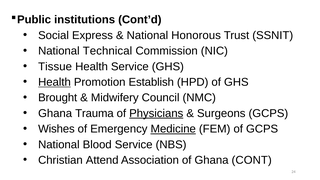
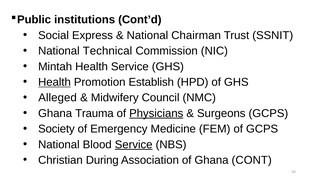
Honorous: Honorous -> Chairman (196, 35)
Tissue: Tissue -> Mintah (55, 67)
Brought: Brought -> Alleged (58, 98)
Wishes: Wishes -> Society (56, 129)
Medicine underline: present -> none (173, 129)
Service underline: none -> present (134, 145)
Attend: Attend -> During (102, 160)
